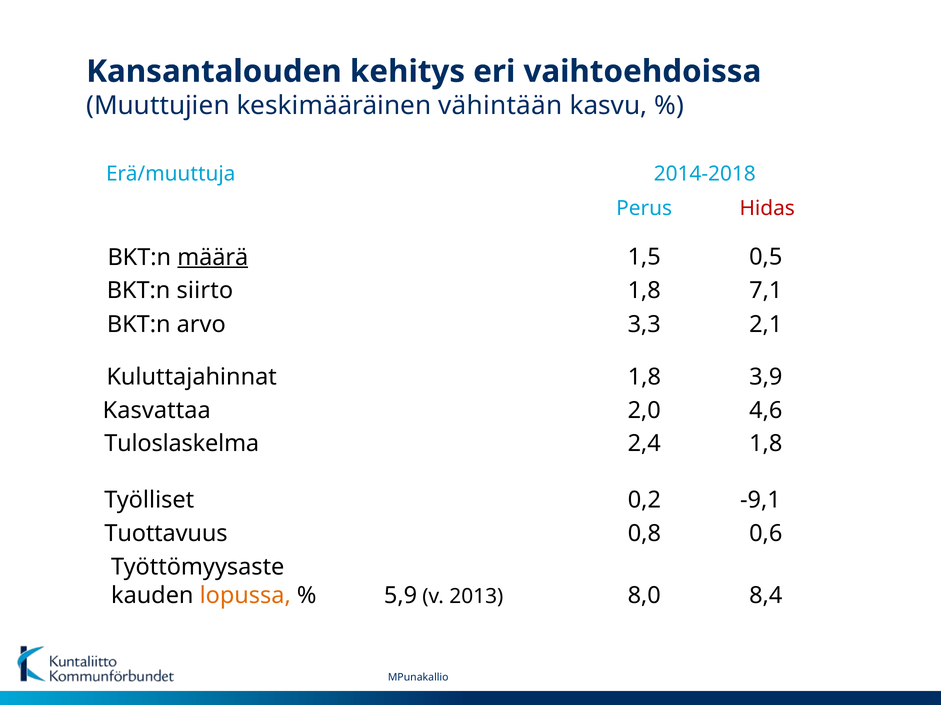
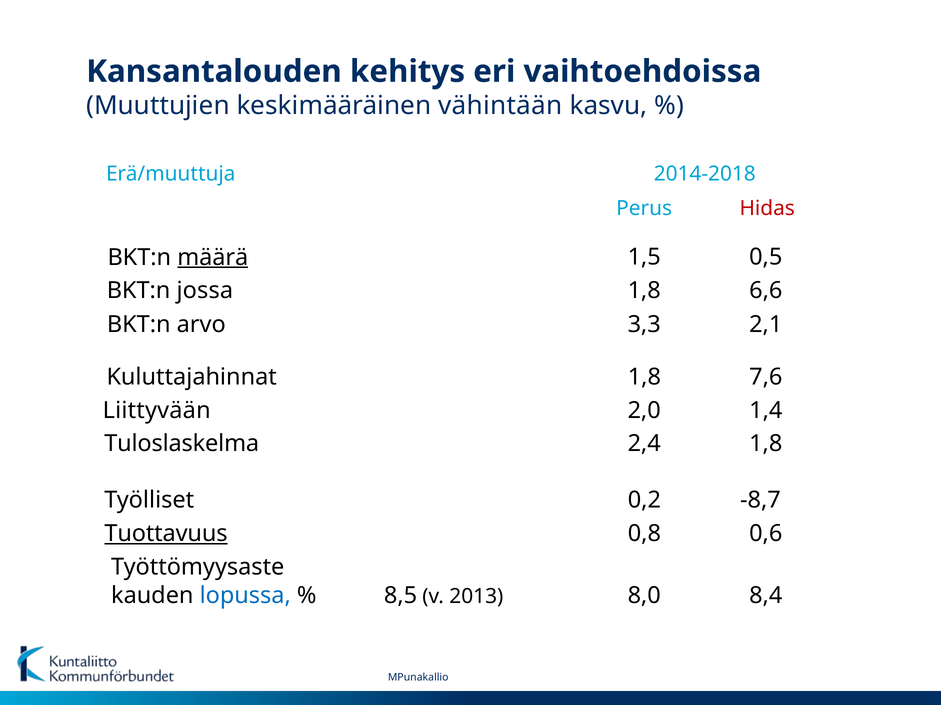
siirto: siirto -> jossa (205, 291)
7,1: 7,1 -> 6,6 (766, 291)
3,9: 3,9 -> 7,6 (766, 377)
4,6: 4,6 -> 1,4 (766, 411)
Kasvattaa: Kasvattaa -> Liittyvään (157, 411)
-9,1: -9,1 -> -8,7 (760, 500)
Tuottavuus underline: none -> present (166, 534)
lopussa colour: orange -> blue (245, 596)
5,9: 5,9 -> 8,5 (401, 596)
